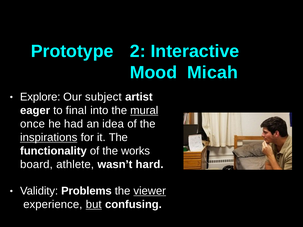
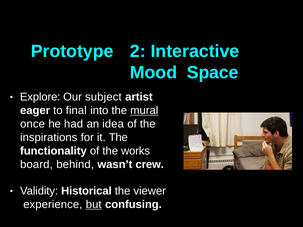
Micah: Micah -> Space (213, 73)
inspirations underline: present -> none (49, 138)
athlete: athlete -> behind (75, 165)
hard: hard -> crew (150, 165)
Problems: Problems -> Historical (86, 191)
viewer underline: present -> none (150, 191)
